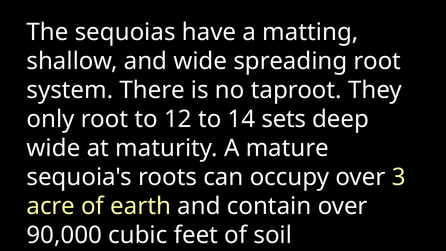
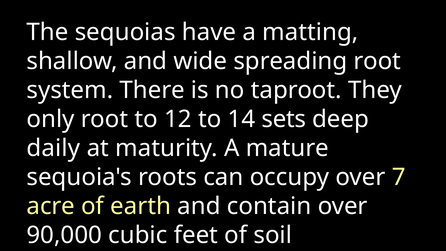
wide: wide -> daily (53, 148)
3: 3 -> 7 (399, 177)
